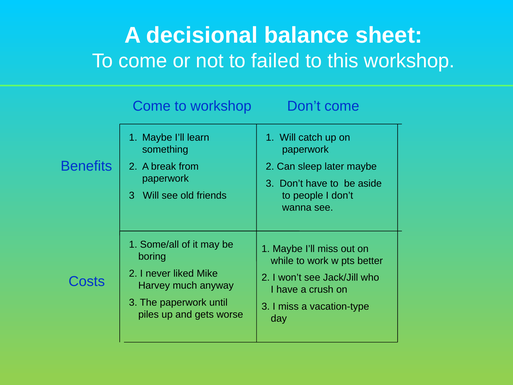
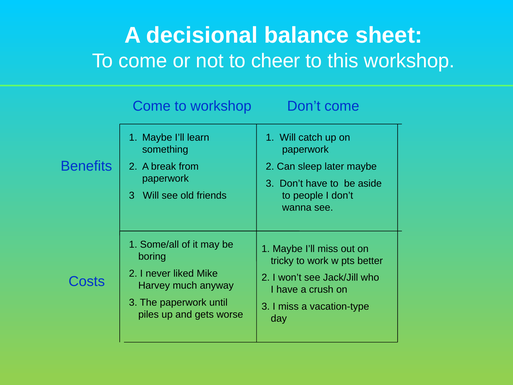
failed: failed -> cheer (276, 61)
while: while -> tricky (282, 261)
